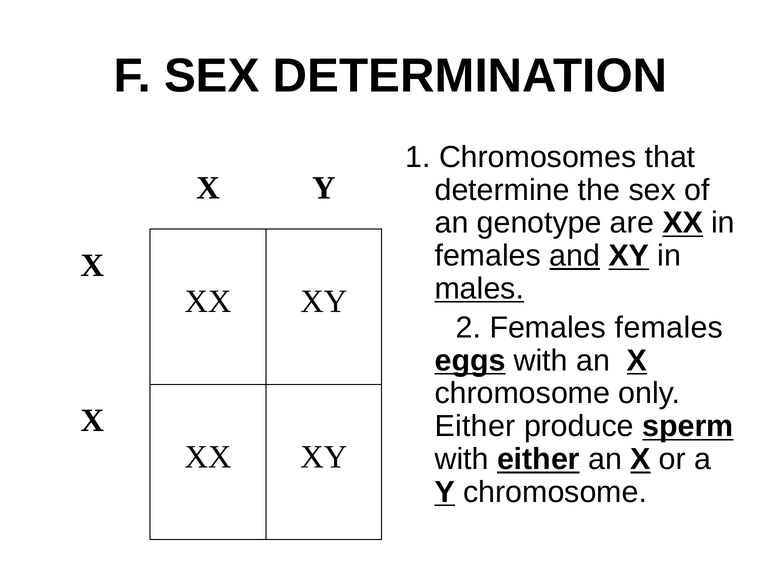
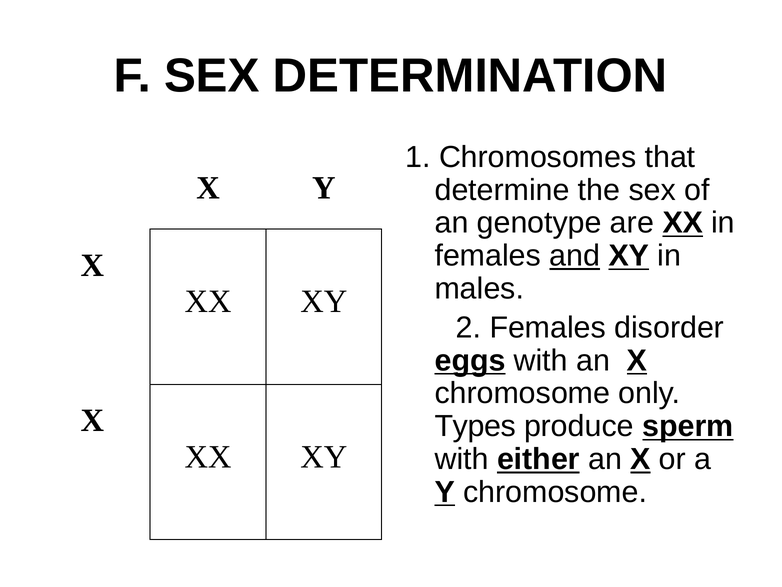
males underline: present -> none (479, 288)
Females females: females -> disorder (669, 327)
Either: Either -> Types (475, 426)
